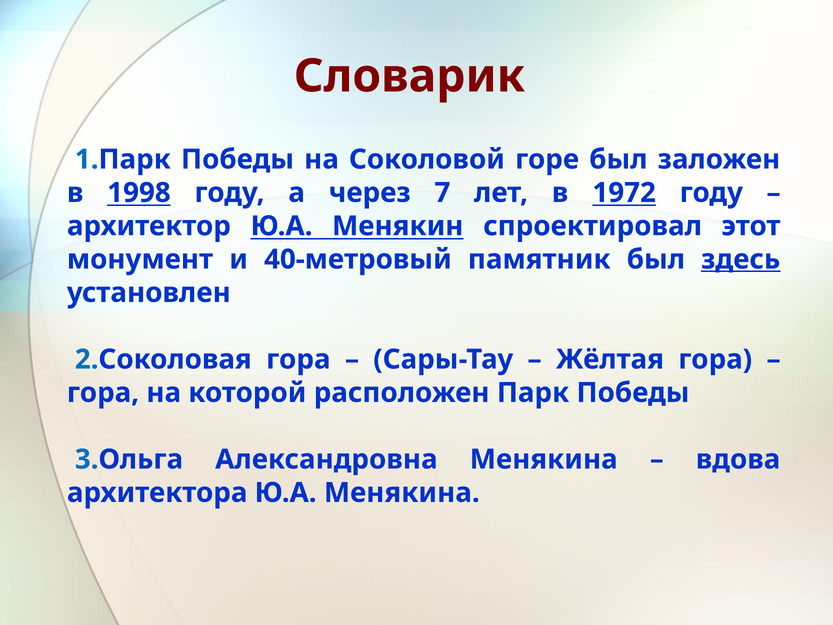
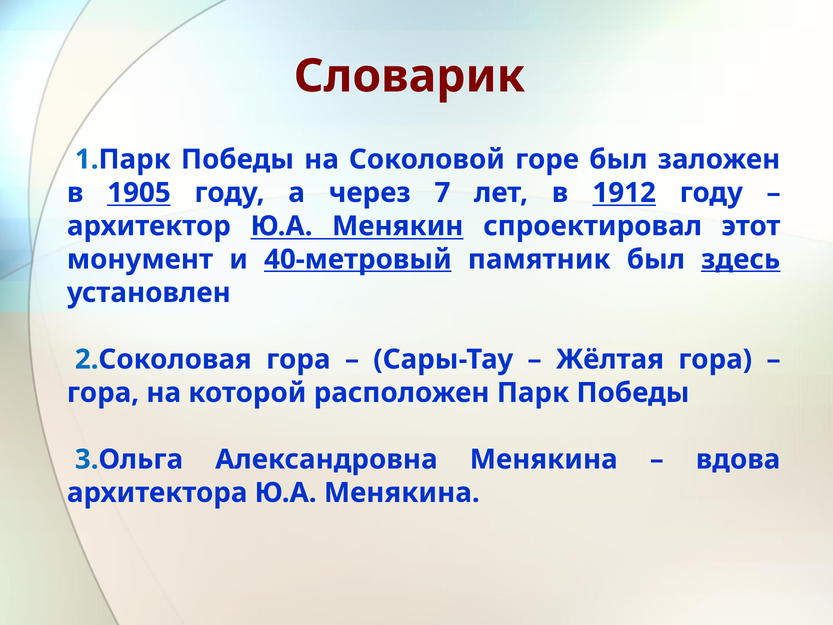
1998: 1998 -> 1905 (139, 193)
1972: 1972 -> 1912 (624, 193)
40-метровый underline: none -> present (358, 259)
